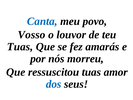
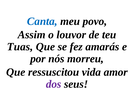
Vosso: Vosso -> Assim (32, 35)
ressuscitou tuas: tuas -> vida (91, 72)
dos colour: blue -> purple (54, 84)
